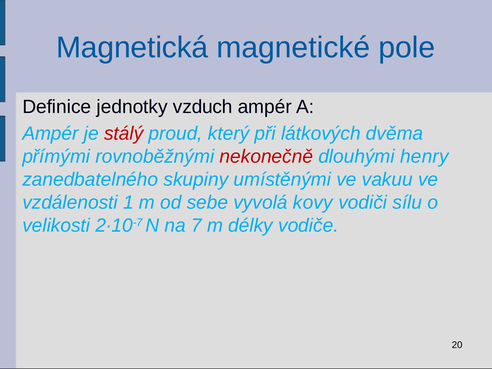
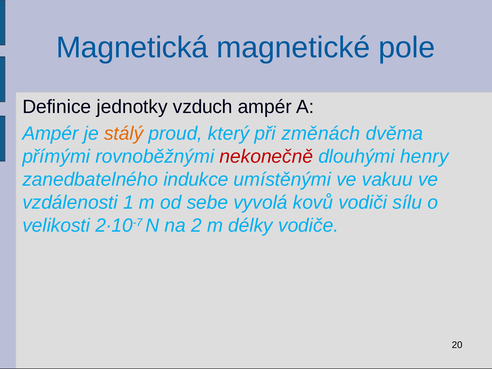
stálý colour: red -> orange (124, 134)
látkových: látkových -> změnách (321, 134)
skupiny: skupiny -> indukce (196, 180)
kovy: kovy -> kovů (313, 203)
7: 7 -> 2 (196, 225)
